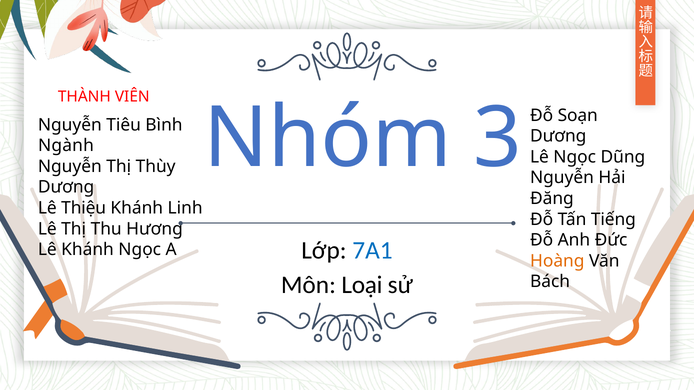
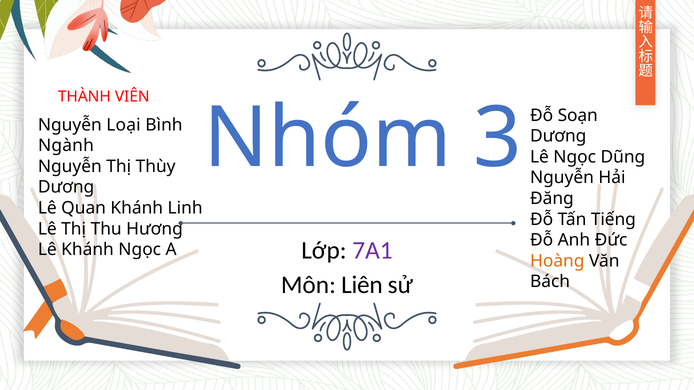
Tiêu: Tiêu -> Loại (124, 125)
Thiệu: Thiệu -> Quan (84, 208)
7A1 colour: blue -> purple (372, 251)
Loại: Loại -> Liên (362, 285)
